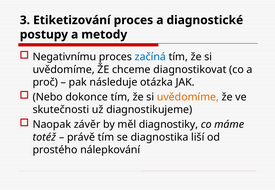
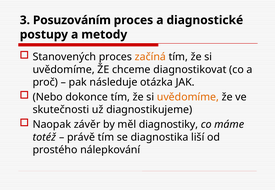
Etiketizování: Etiketizování -> Posuzováním (72, 20)
Negativnímu: Negativnímu -> Stanovených (64, 57)
začíná colour: blue -> orange (150, 57)
